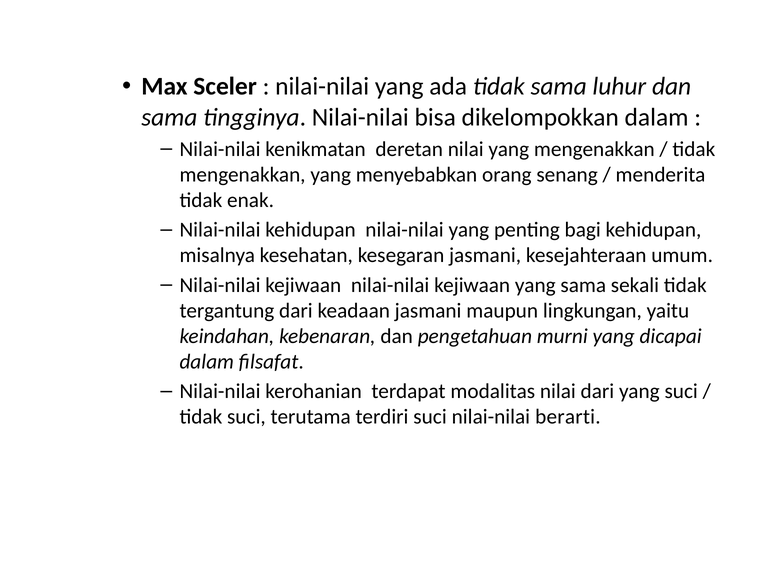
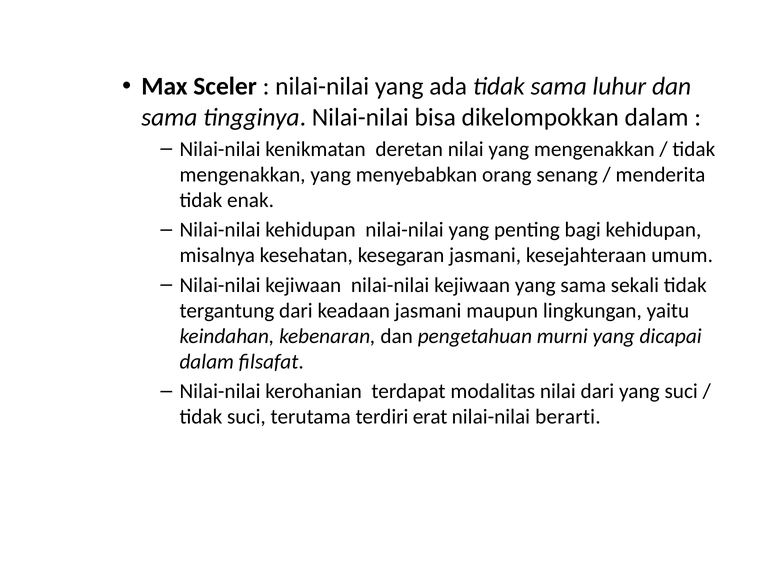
terdiri suci: suci -> erat (430, 417)
